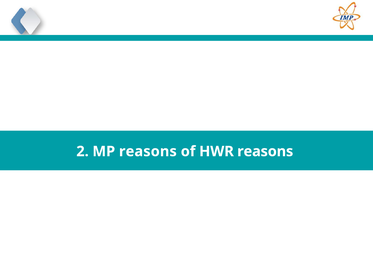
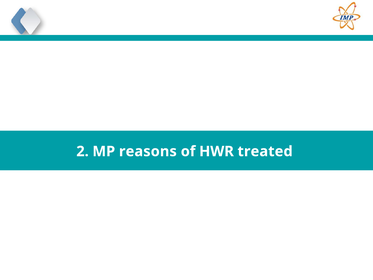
HWR reasons: reasons -> treated (265, 151)
